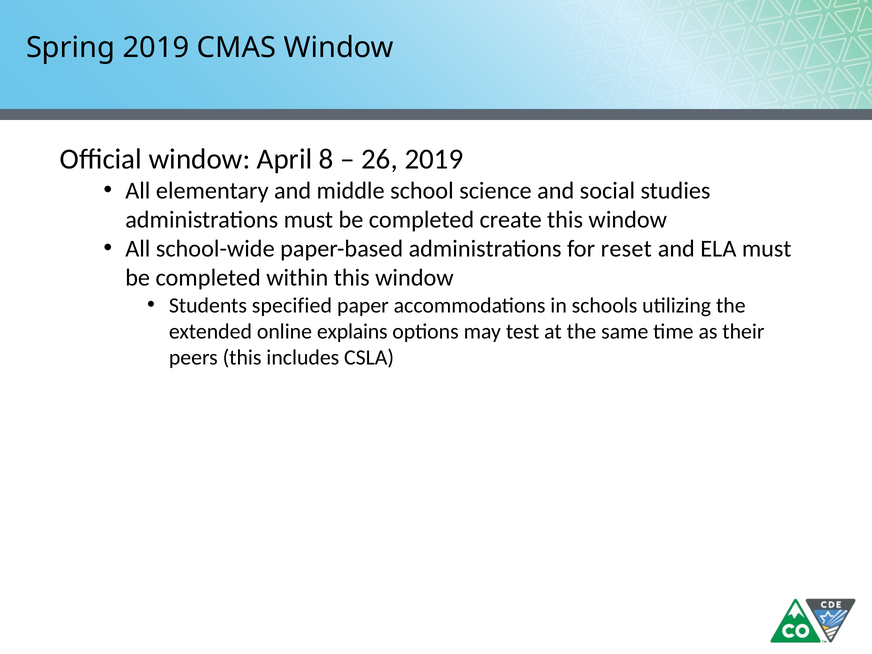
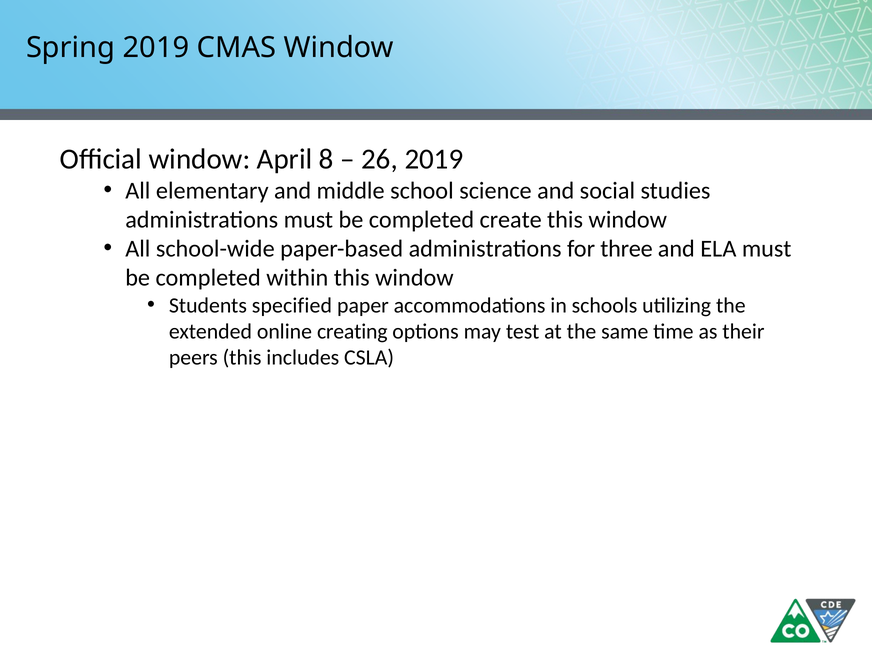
reset: reset -> three (627, 249)
explains: explains -> creating (352, 331)
